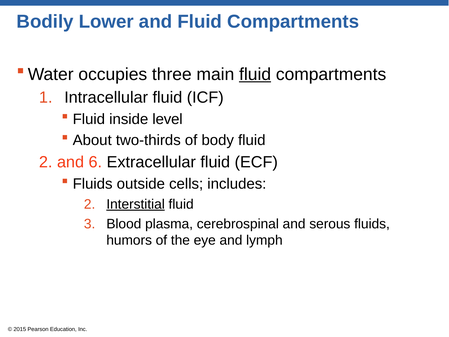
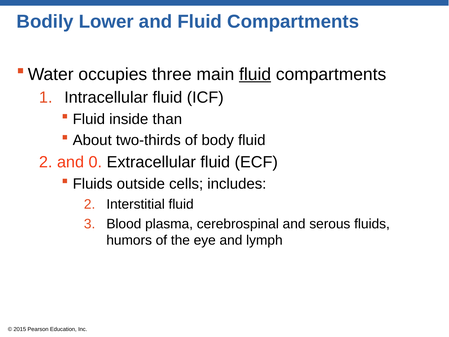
level: level -> than (167, 119)
6: 6 -> 0 (95, 162)
Interstitial underline: present -> none (136, 204)
